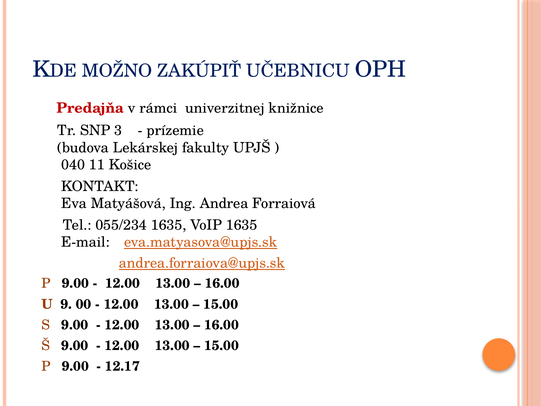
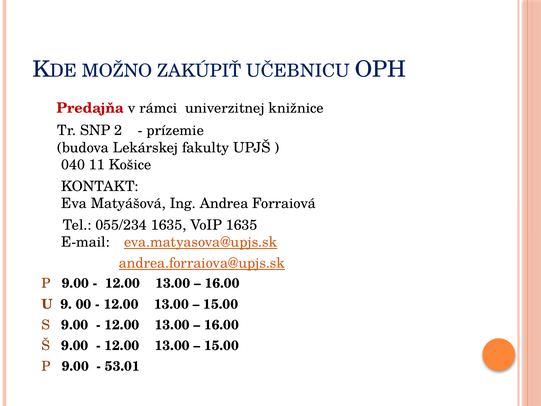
3: 3 -> 2 (118, 130)
12.17: 12.17 -> 53.01 (122, 366)
